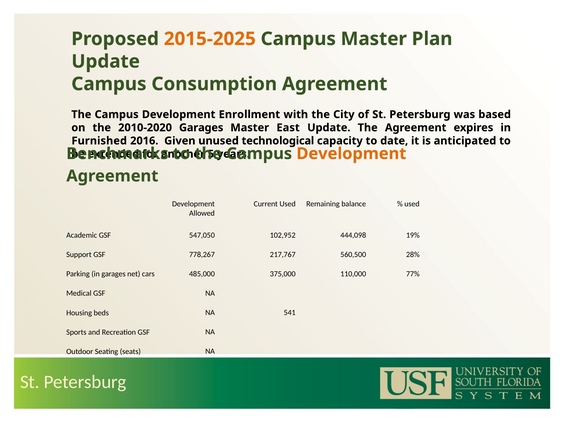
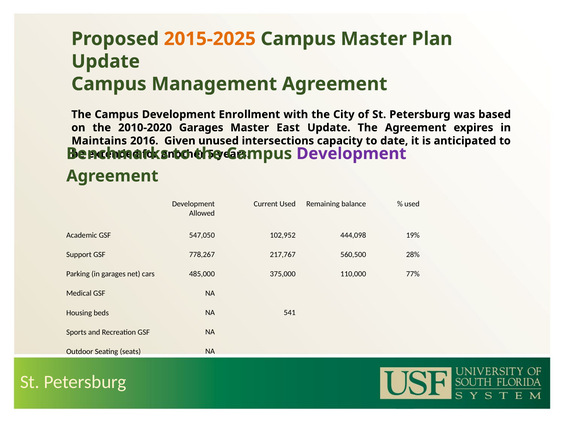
Consumption: Consumption -> Management (214, 84)
Furnished: Furnished -> Maintains (99, 141)
technological: technological -> intersections (278, 141)
Development colour: orange -> purple (351, 154)
